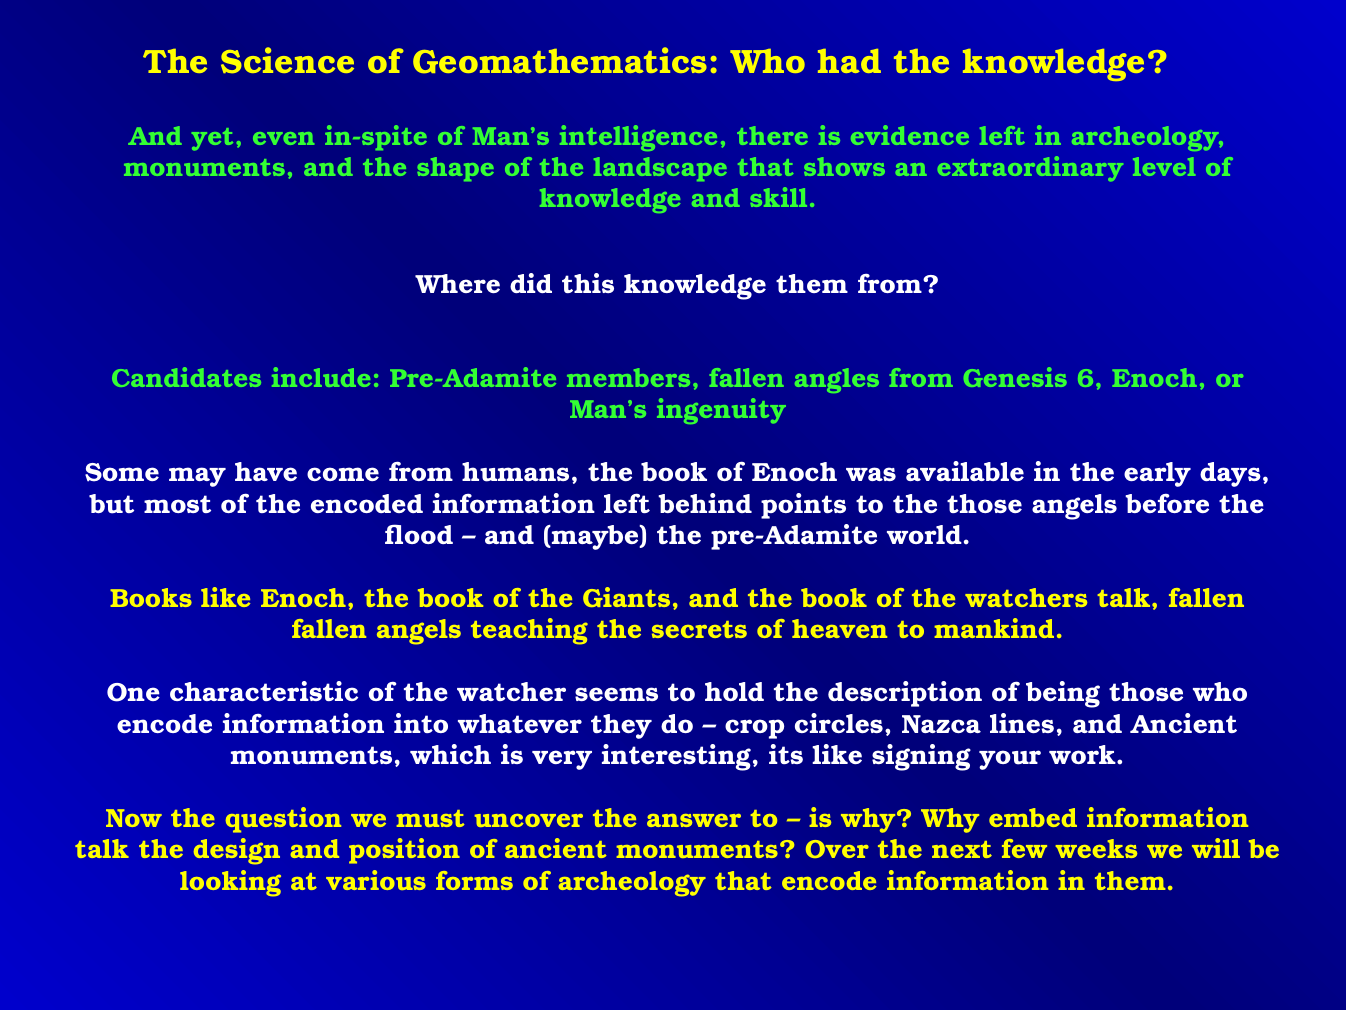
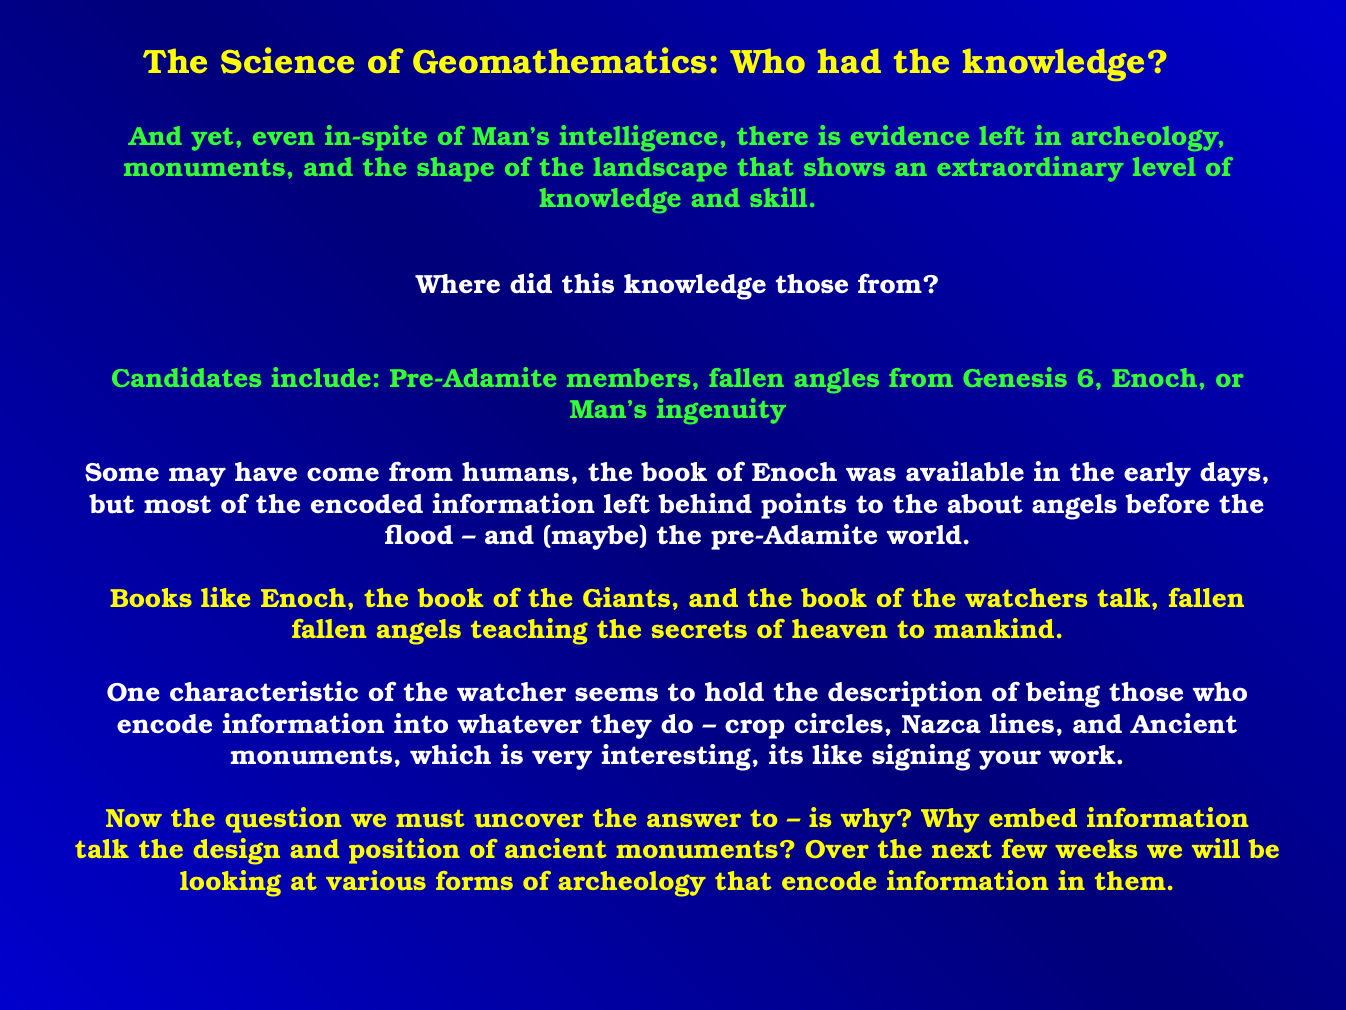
knowledge them: them -> those (812, 284)
the those: those -> about (985, 504)
